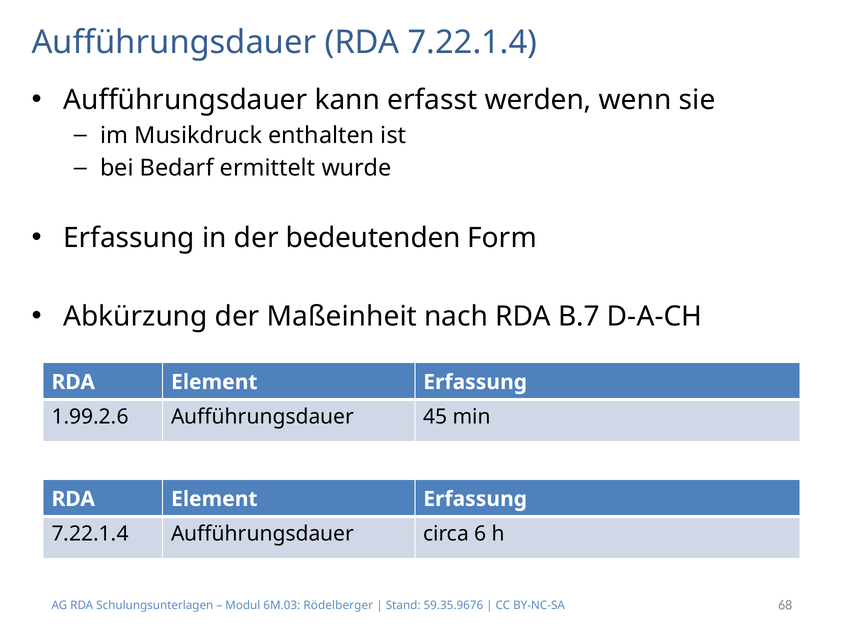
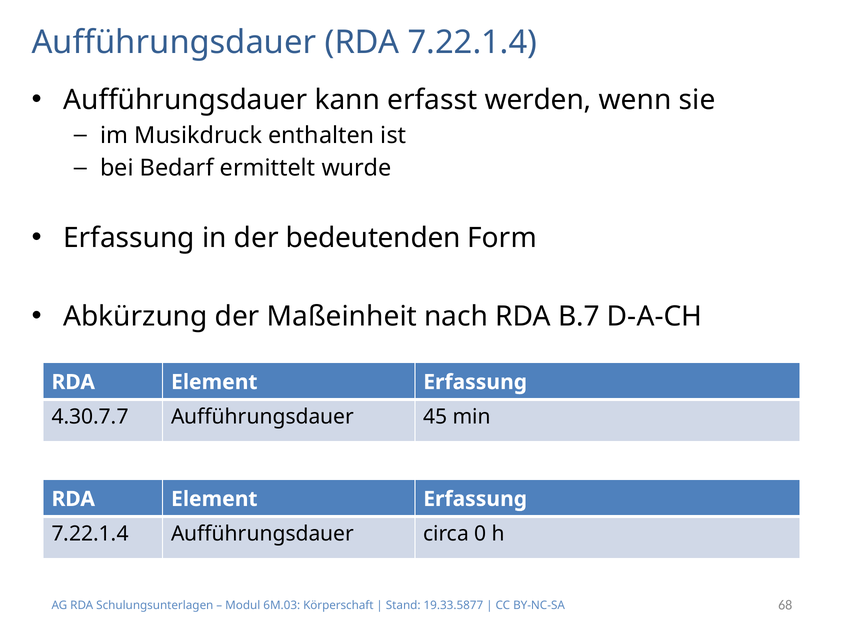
1.99.2.6: 1.99.2.6 -> 4.30.7.7 (90, 417)
6: 6 -> 0 (480, 534)
Rödelberger: Rödelberger -> Körperschaft (338, 605)
59.35.9676: 59.35.9676 -> 19.33.5877 (453, 605)
